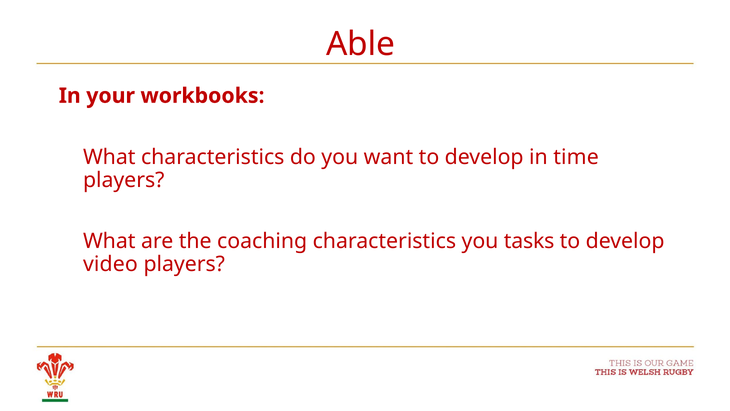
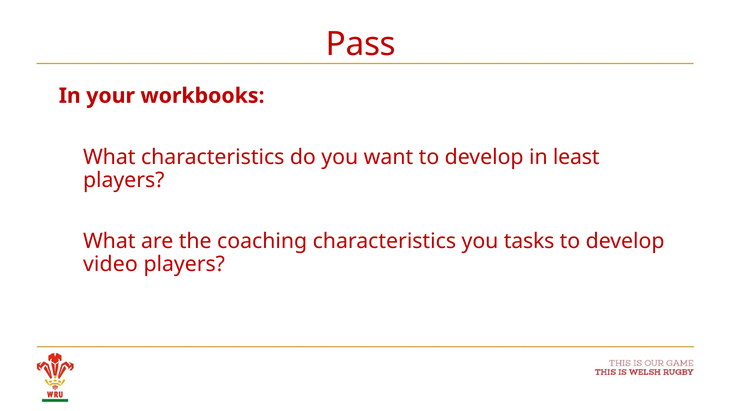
Able: Able -> Pass (361, 44)
time: time -> least (576, 157)
